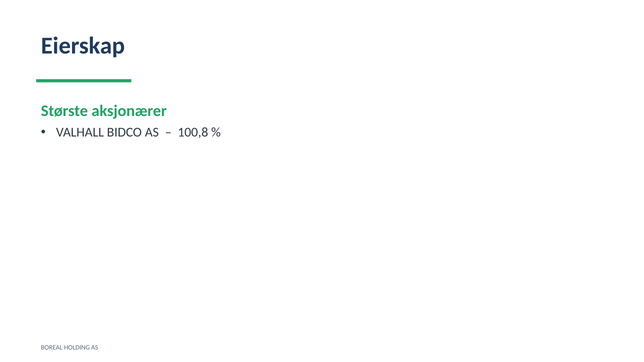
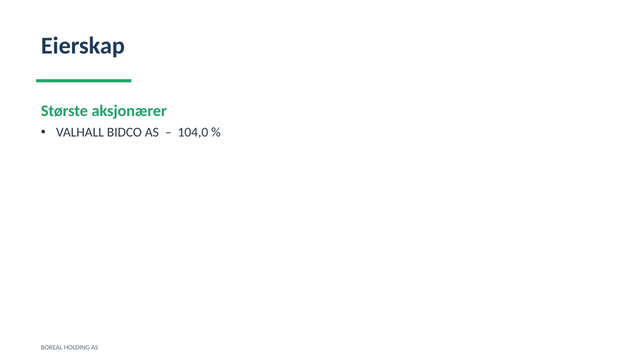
100,8: 100,8 -> 104,0 (193, 132)
